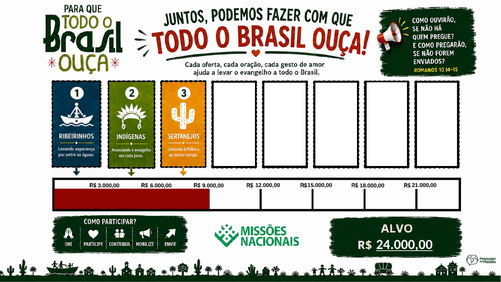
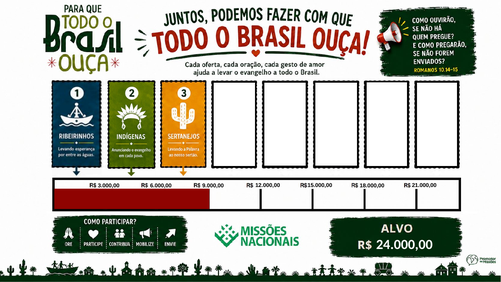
24.000,00 underline: present -> none (404, 244)
